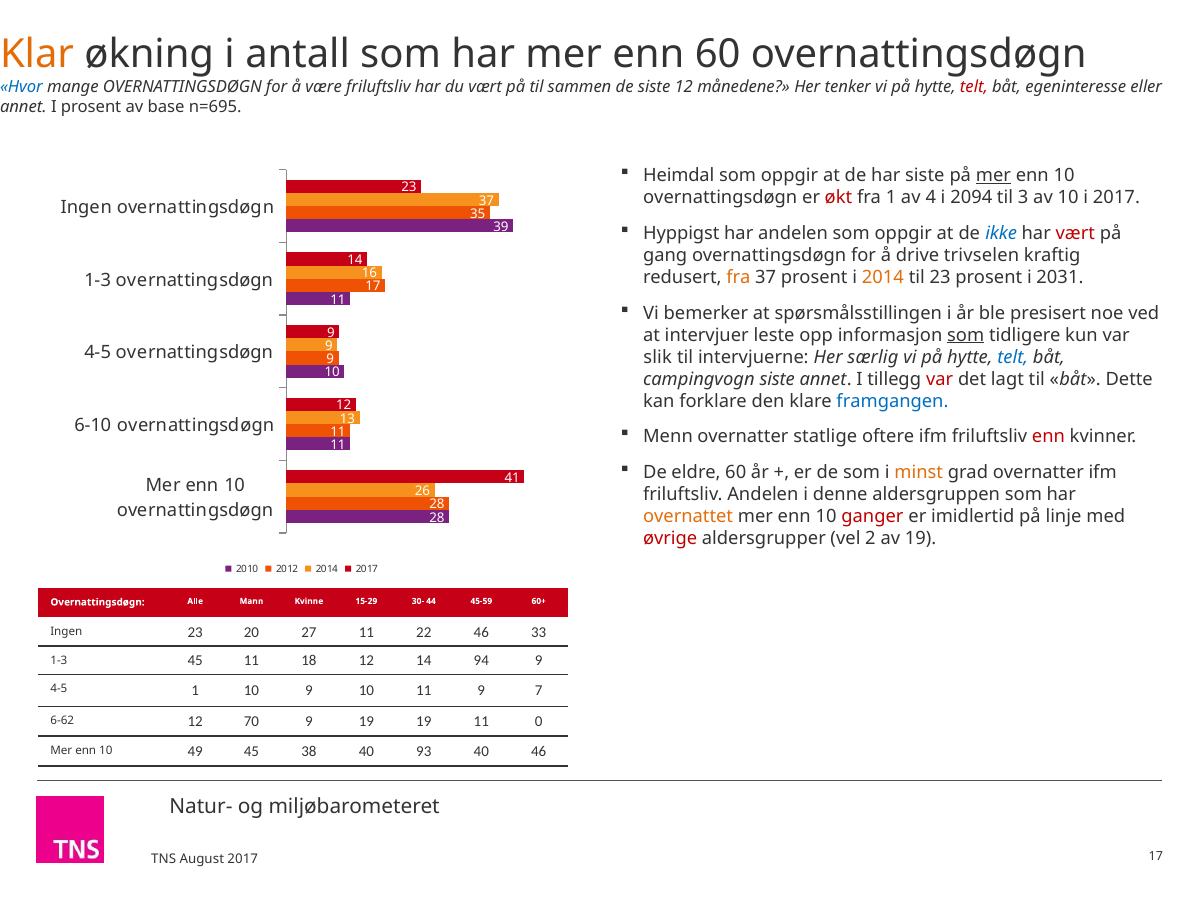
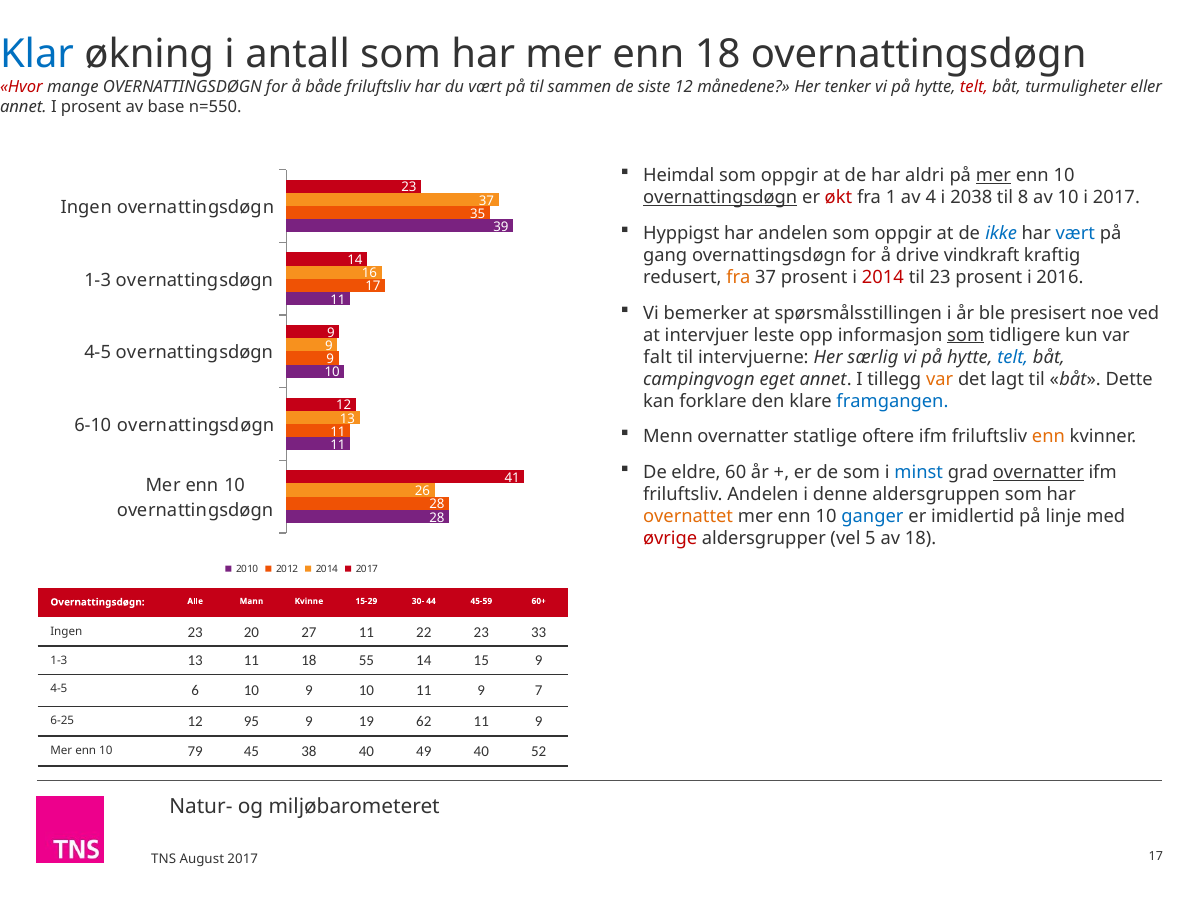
Klar colour: orange -> blue (37, 54)
enn 60: 60 -> 18 (718, 54)
Hvor colour: blue -> red (21, 87)
være: være -> både (324, 87)
egeninteresse: egeninteresse -> turmuligheter (1076, 87)
n=695: n=695 -> n=550 (215, 107)
har siste: siste -> aldri (925, 176)
overnattingsdøgn underline: none -> present (720, 198)
2094: 2094 -> 2038 (971, 198)
3: 3 -> 8 (1023, 198)
vært colour: red -> blue (1075, 233)
trivselen: trivselen -> vindkraft (982, 255)
2014 colour: orange -> red (883, 277)
2031: 2031 -> 2016 (1060, 277)
slik: slik -> falt (658, 357)
campingvogn siste: siste -> eget (777, 379)
var colour: red -> orange (940, 379)
enn colour: red -> orange (1049, 437)
minst colour: orange -> blue (919, 473)
overnatter underline: none -> present (1038, 473)
ganger colour: red -> blue (872, 517)
2: 2 -> 5 (870, 539)
av 19: 19 -> 18 (921, 539)
22 46: 46 -> 23 (481, 632)
1-3 45: 45 -> 13 (195, 661)
18 12: 12 -> 55 (366, 661)
94: 94 -> 15 (481, 661)
4-5 1: 1 -> 6 (195, 691)
6-62: 6-62 -> 6-25 (62, 721)
70: 70 -> 95 (251, 722)
19 19: 19 -> 62 (424, 722)
0: 0 -> 9 (539, 722)
49: 49 -> 79 (195, 752)
93: 93 -> 49 (424, 752)
40 46: 46 -> 52 (539, 752)
